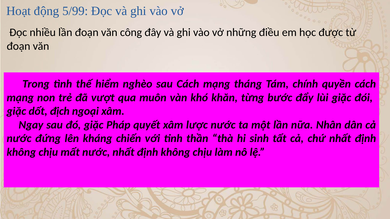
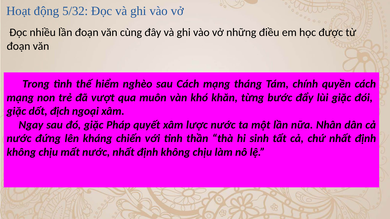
5/99: 5/99 -> 5/32 (75, 11)
công: công -> cùng (131, 33)
